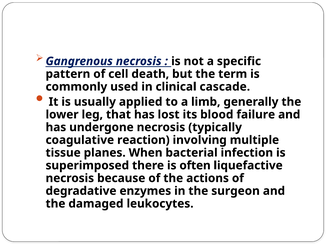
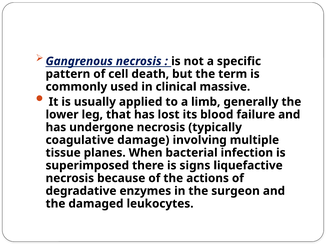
cascade: cascade -> massive (225, 87)
reaction: reaction -> damage (143, 140)
often: often -> signs (195, 165)
